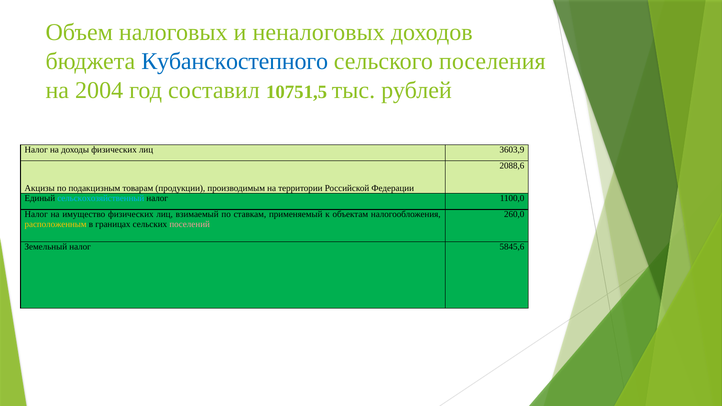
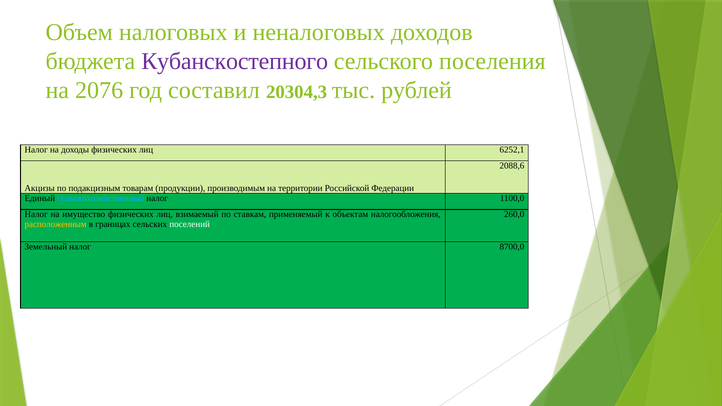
Кубанскостепного colour: blue -> purple (235, 61)
2004: 2004 -> 2076 (99, 90)
10751,5: 10751,5 -> 20304,3 (297, 92)
3603,9: 3603,9 -> 6252,1 (512, 150)
поселений colour: pink -> white (190, 225)
5845,6: 5845,6 -> 8700,0 (512, 247)
